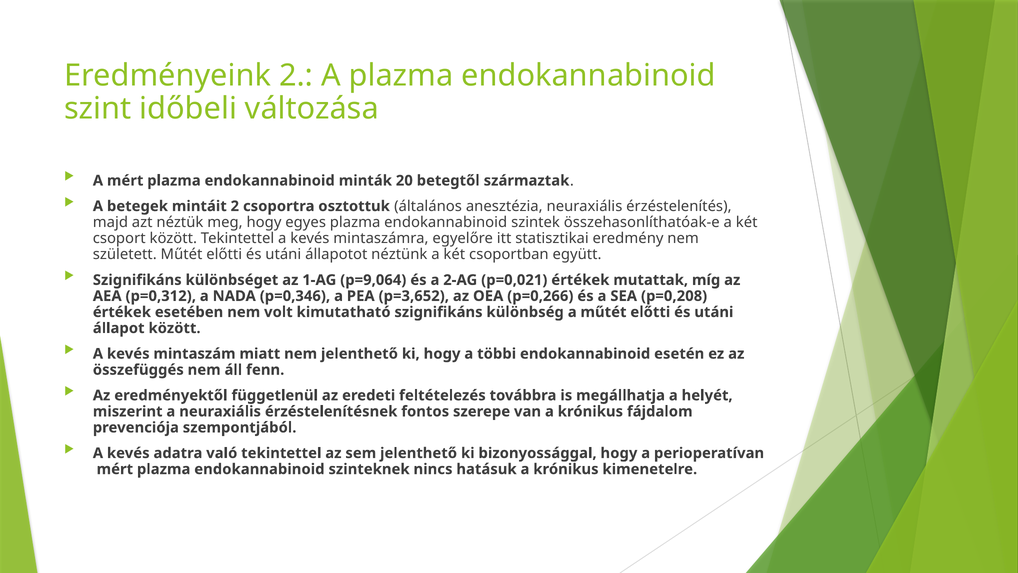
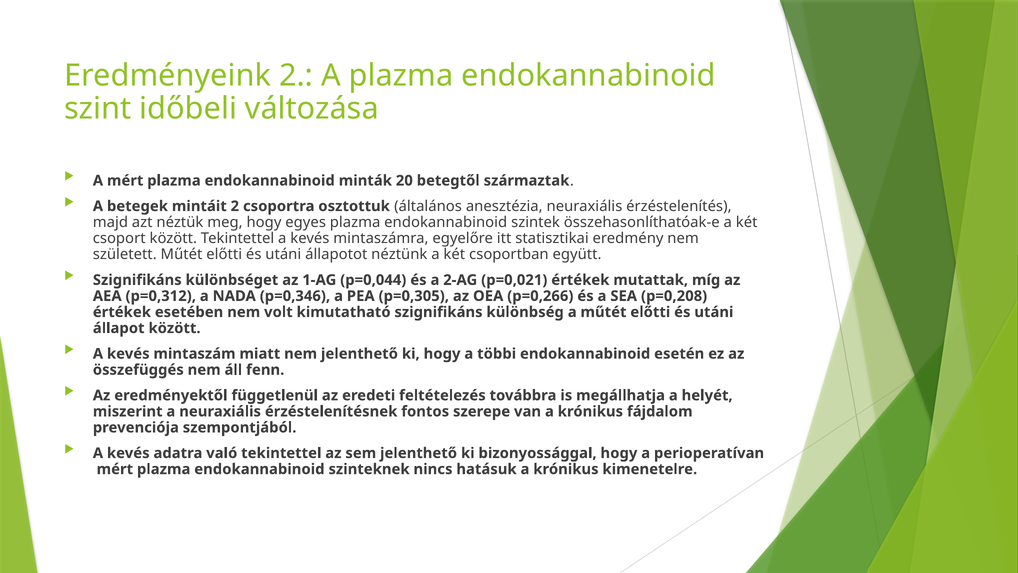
p=9,064: p=9,064 -> p=0,044 (373, 280)
p=3,652: p=3,652 -> p=0,305 (414, 296)
